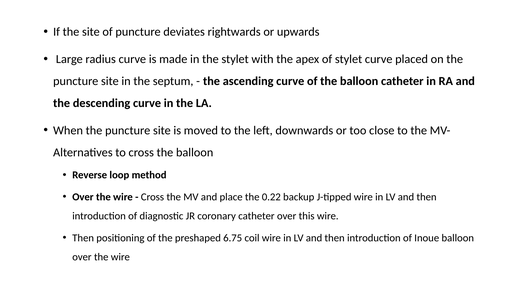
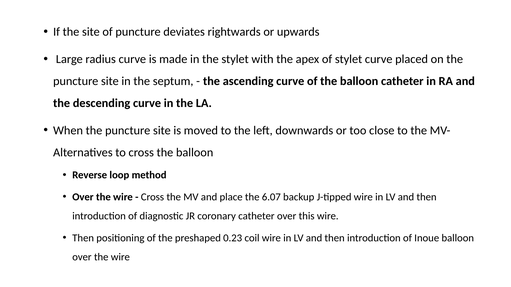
0.22: 0.22 -> 6.07 (271, 197)
6.75: 6.75 -> 0.23 (233, 238)
